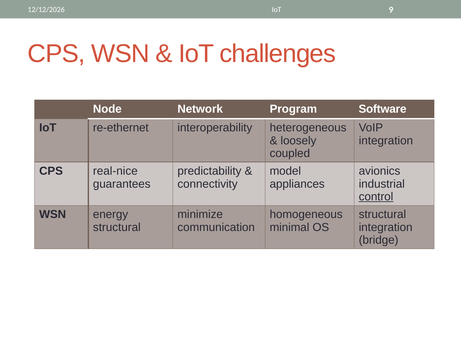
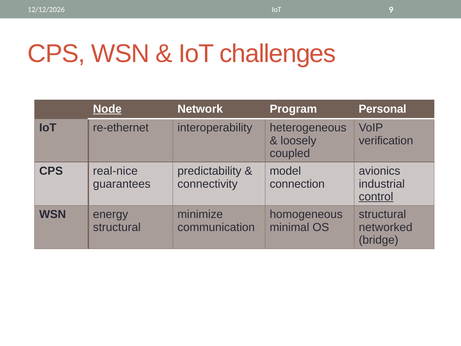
Node underline: none -> present (107, 109)
Software: Software -> Personal (383, 109)
integration: integration -> verification (386, 140)
appliances: appliances -> connection (297, 184)
integration: integration -> networked (386, 227)
